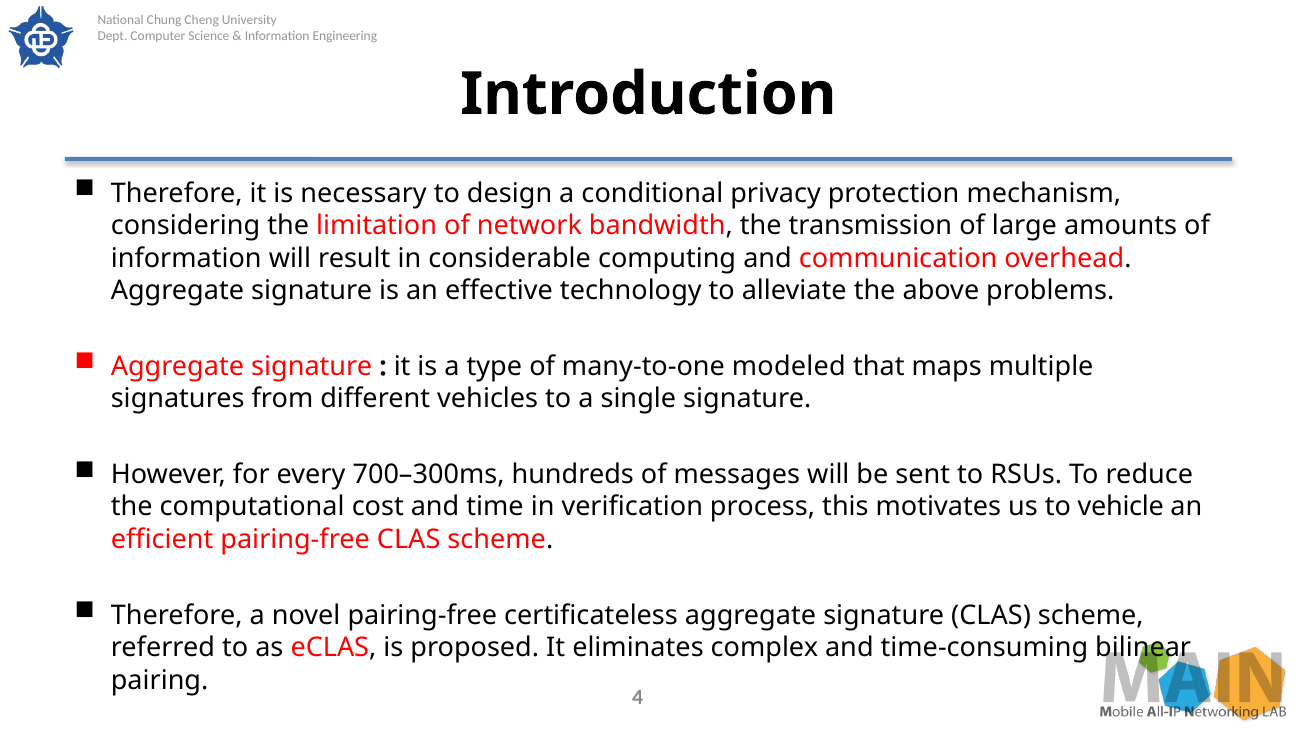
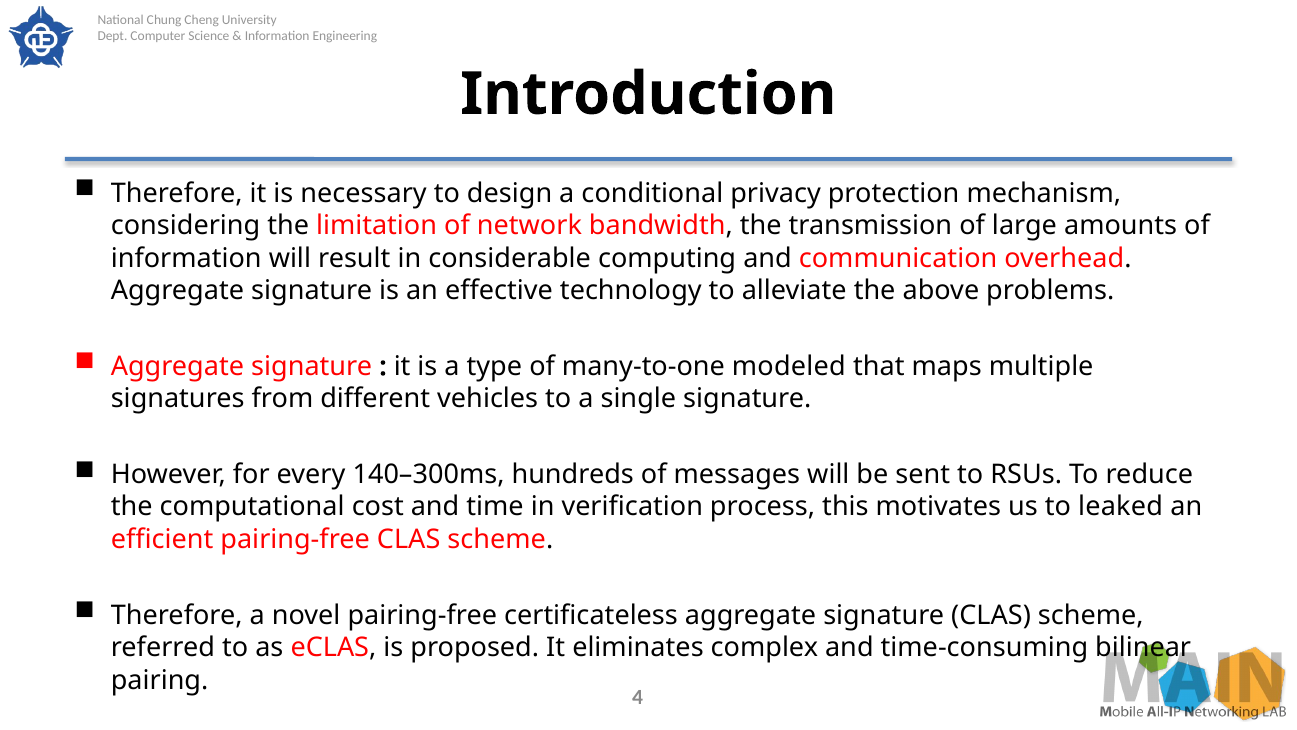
700–300ms: 700–300ms -> 140–300ms (429, 474)
vehicle: vehicle -> leaked (1121, 507)
